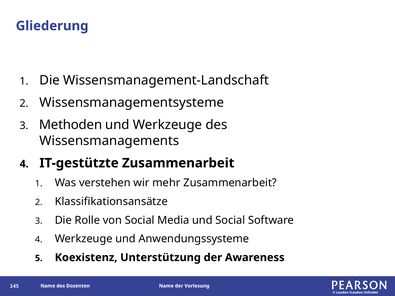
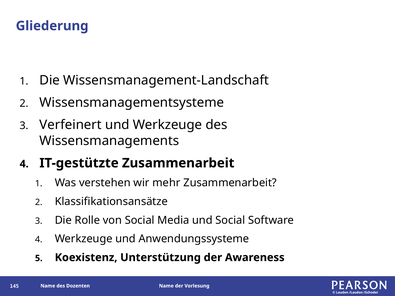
Methoden: Methoden -> Verfeinert (71, 125)
